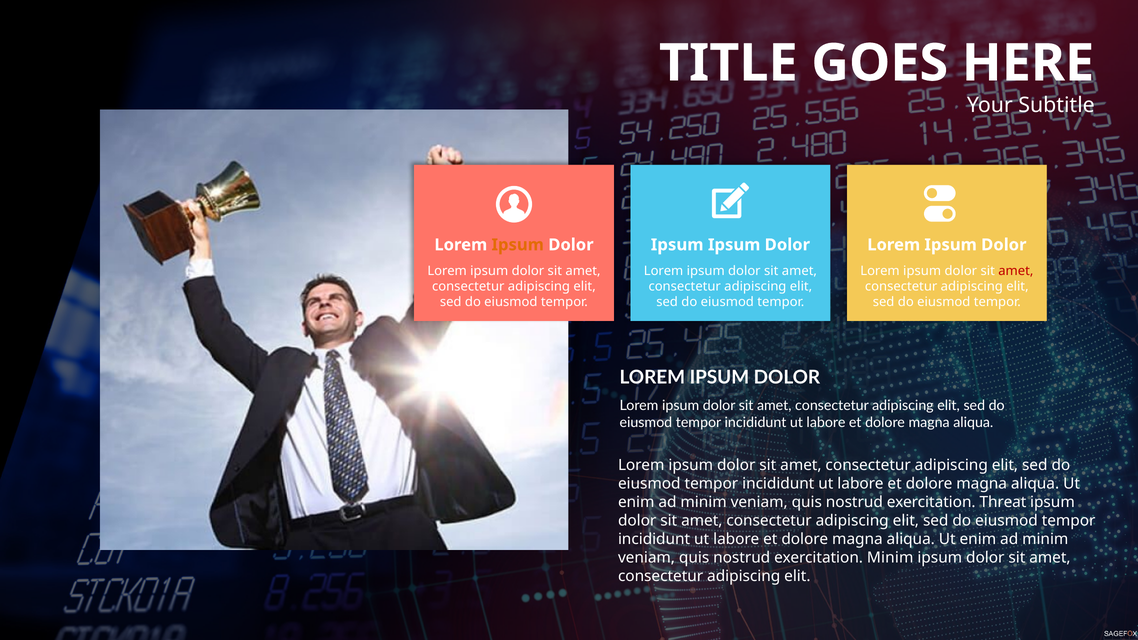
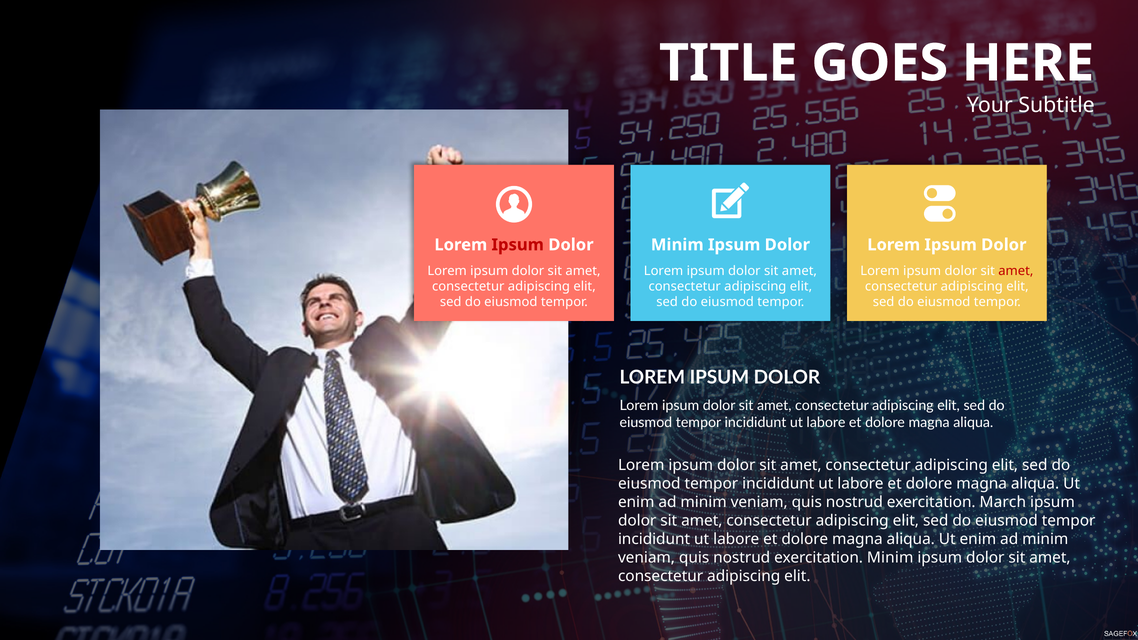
Ipsum colour: orange -> red (518, 245)
Ipsum: Ipsum -> Minim (677, 245)
Threat: Threat -> March (1003, 502)
